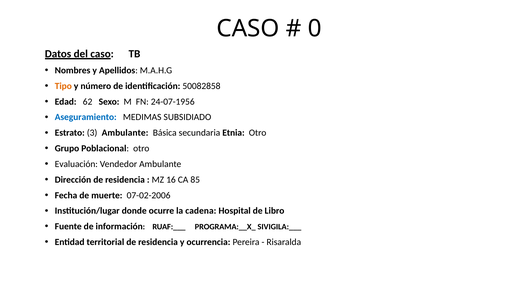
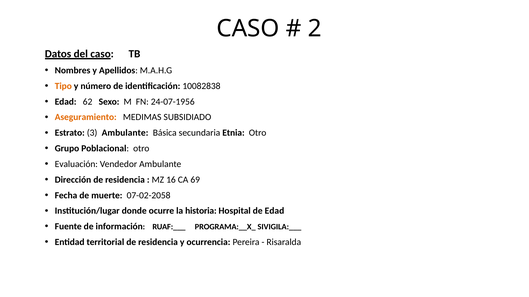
0: 0 -> 2 (315, 29)
50082858: 50082858 -> 10082838 (201, 86)
Aseguramiento colour: blue -> orange (86, 117)
85: 85 -> 69 (195, 180)
07-02-2006: 07-02-2006 -> 07-02-2058 (149, 196)
cadena: cadena -> historia (201, 211)
de Libro: Libro -> Edad (274, 211)
